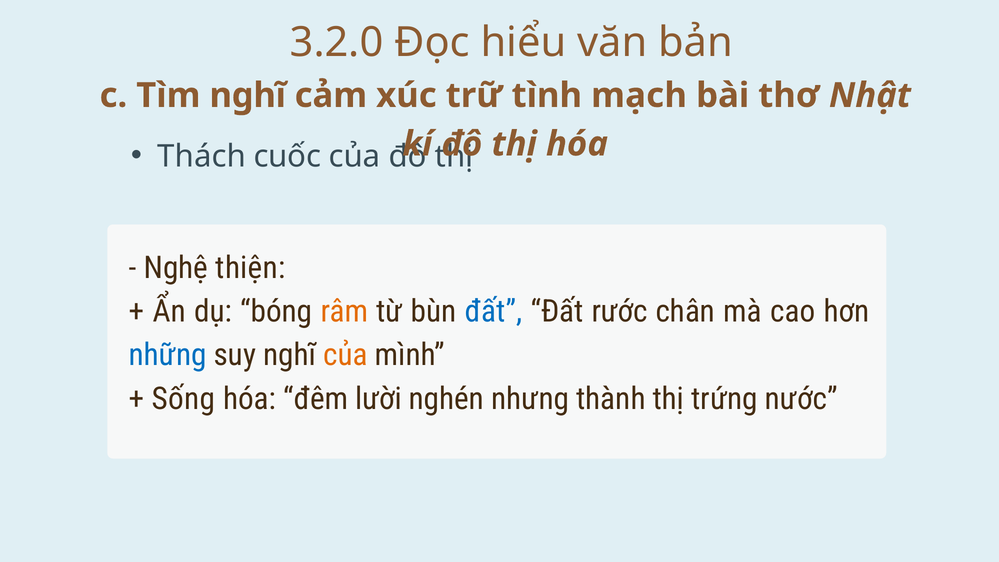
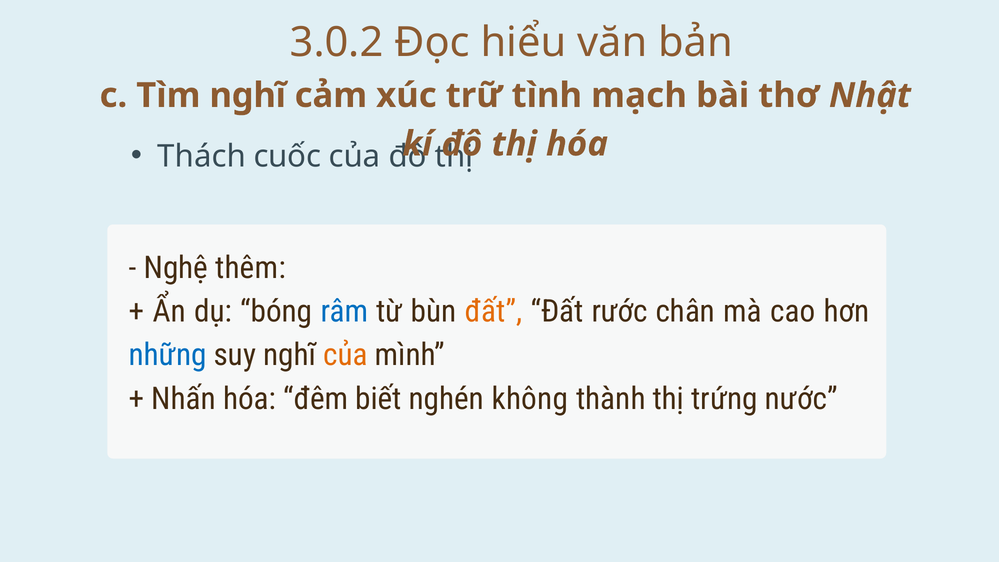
3.2.0: 3.2.0 -> 3.0.2 (337, 43)
thiện: thiện -> thêm (251, 268)
râm colour: orange -> blue (344, 311)
đất colour: blue -> orange (494, 311)
Sống: Sống -> Nhấn (184, 399)
lười: lười -> biết (378, 399)
nhưng: nhưng -> không (530, 399)
